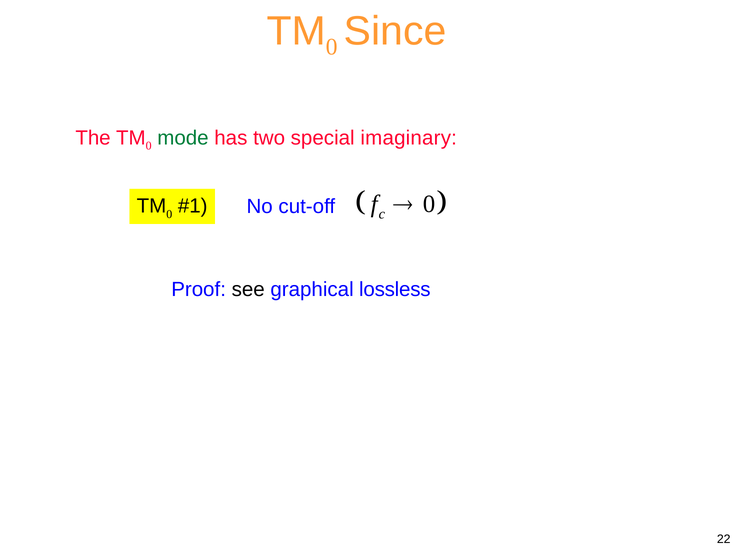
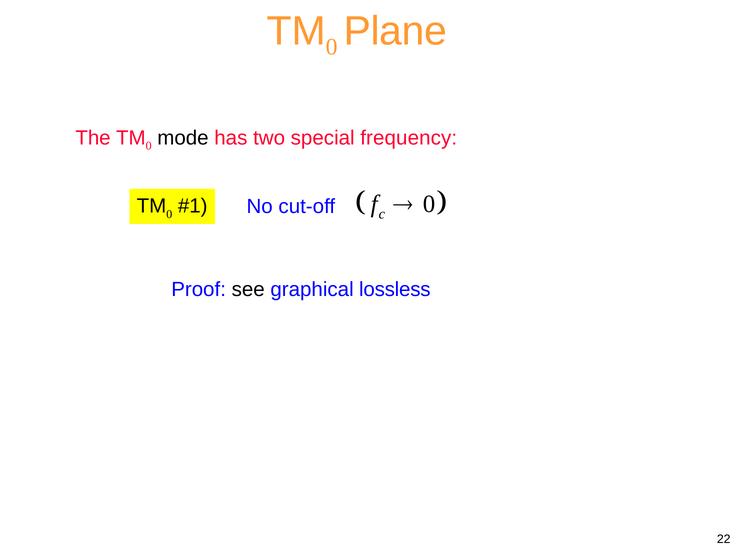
Since: Since -> Plane (395, 31)
mode colour: green -> black (183, 138)
imaginary: imaginary -> frequency (409, 138)
